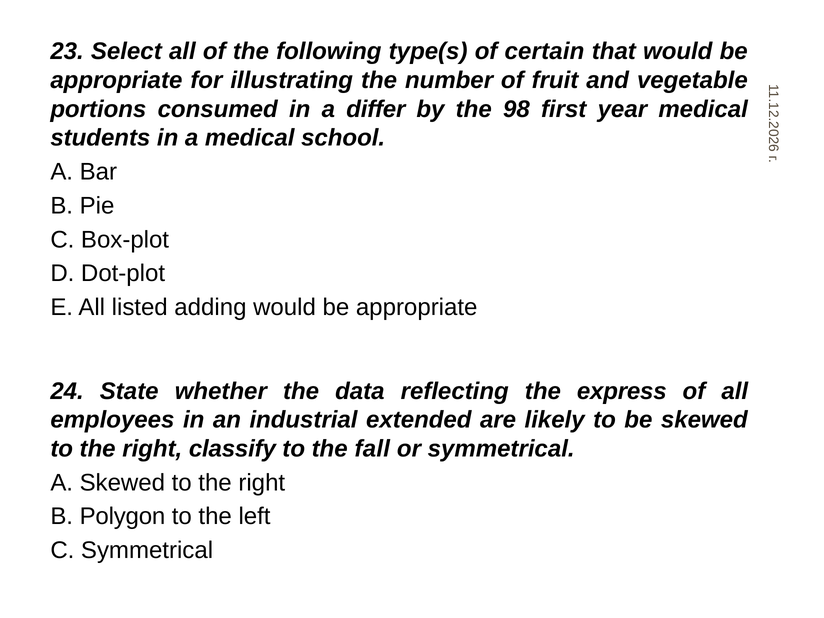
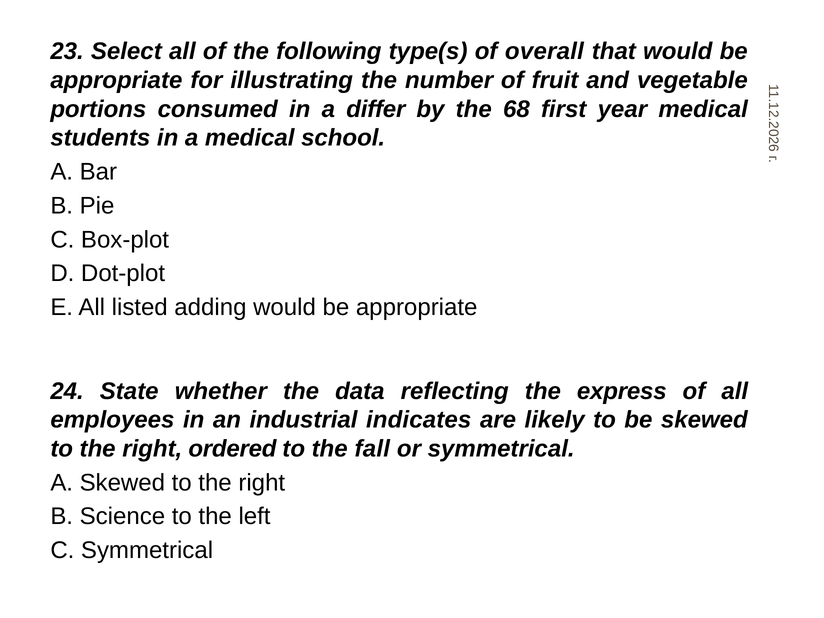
certain: certain -> overall (544, 51)
98: 98 -> 68 (516, 109)
extended: extended -> indicates (419, 420)
classify: classify -> ordered (232, 449)
Polygon: Polygon -> Science (122, 517)
